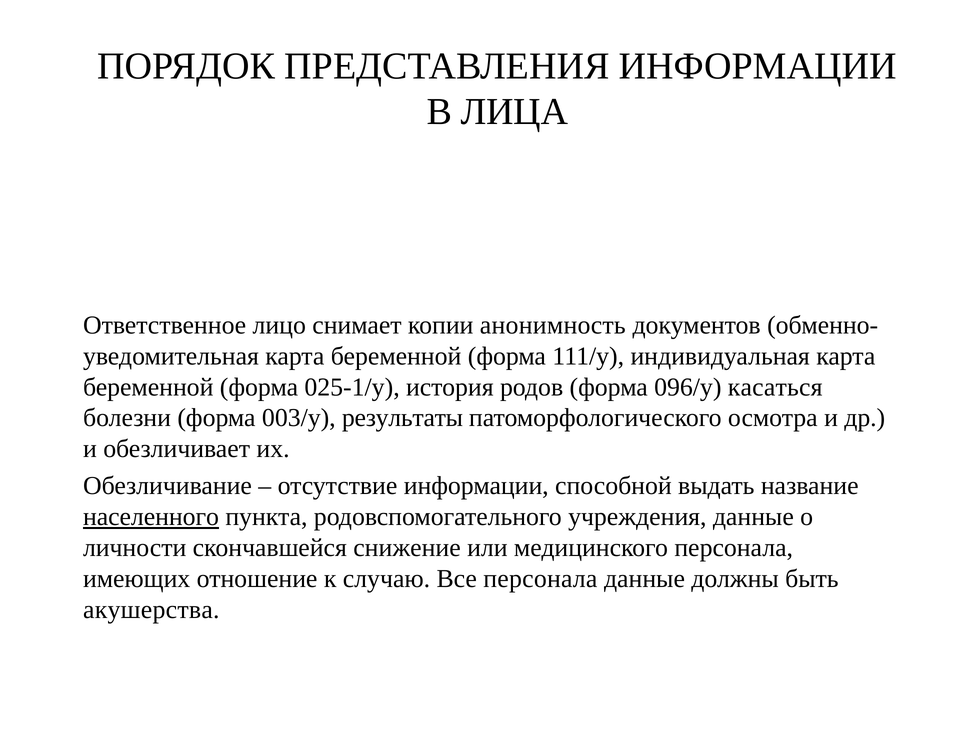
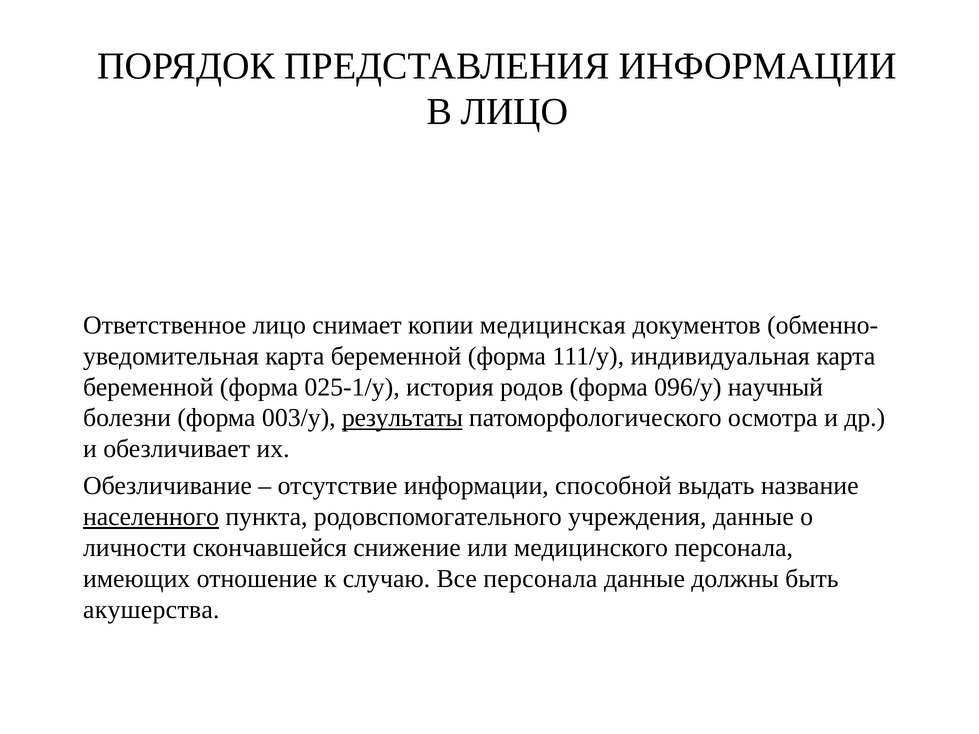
В ЛИЦА: ЛИЦА -> ЛИЦО (514, 112)
анонимность: анонимность -> медицинская (553, 325)
касаться: касаться -> научный (775, 387)
результаты underline: none -> present (402, 418)
